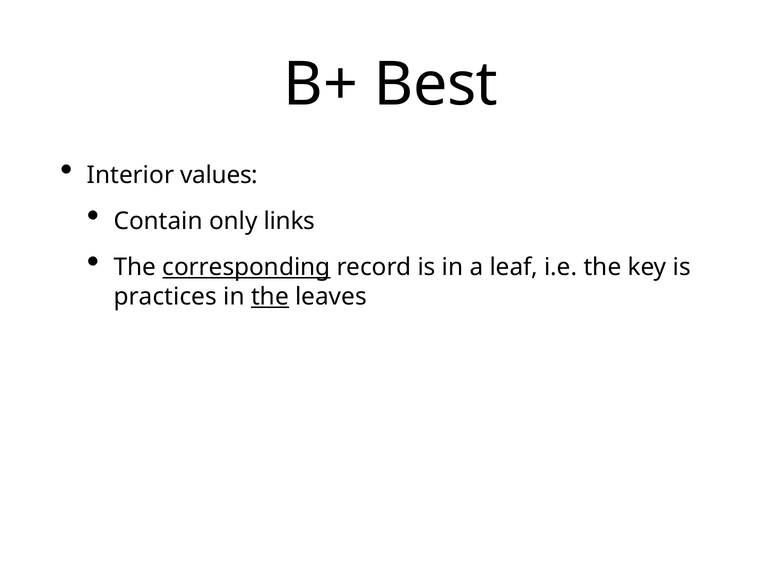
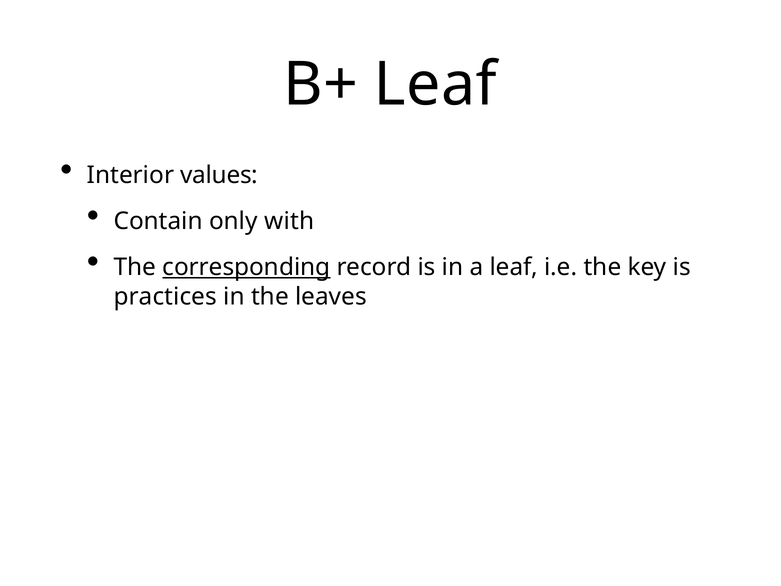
B+ Best: Best -> Leaf (435, 84)
links: links -> with (289, 221)
the underline: present -> none (270, 296)
